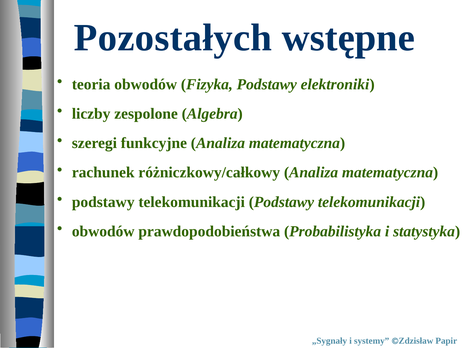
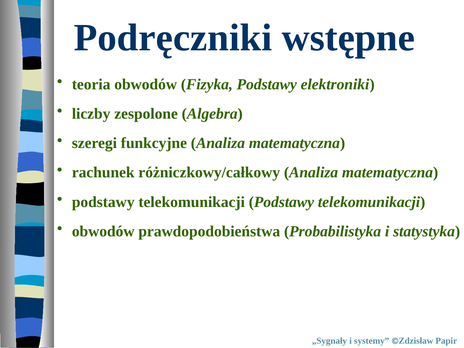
Pozostałych: Pozostałych -> Podręczniki (173, 38)
